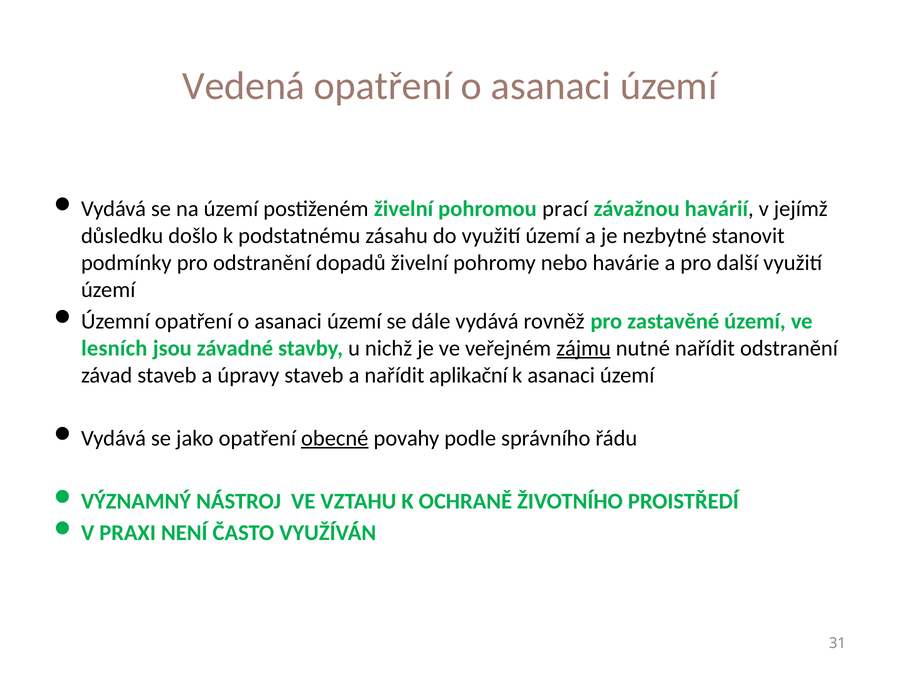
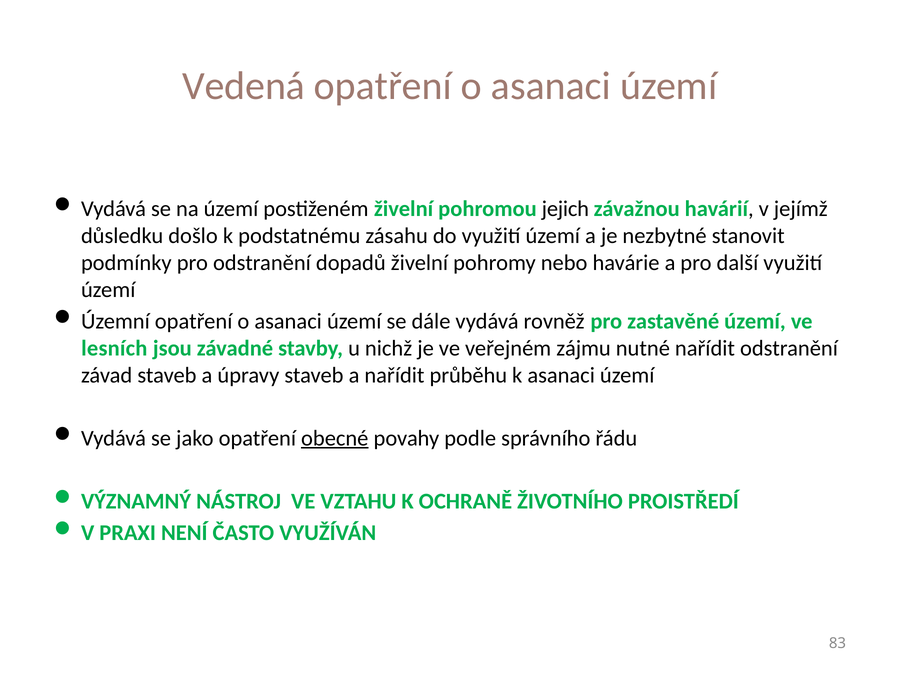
prací: prací -> jejich (565, 209)
zájmu underline: present -> none (584, 348)
aplikační: aplikační -> průběhu (468, 375)
31: 31 -> 83 (837, 643)
